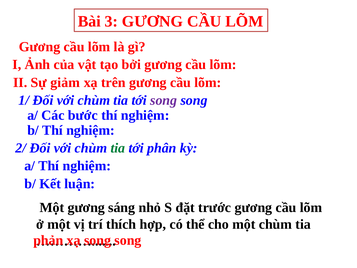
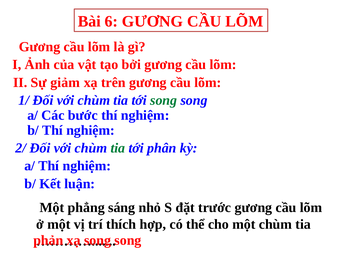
3: 3 -> 6 (111, 21)
song colour: purple -> green (164, 100)
Một gương: gương -> phẳng (86, 207)
